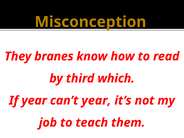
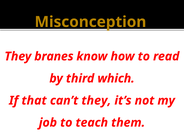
If year: year -> that (34, 101)
can’t year: year -> they (96, 101)
